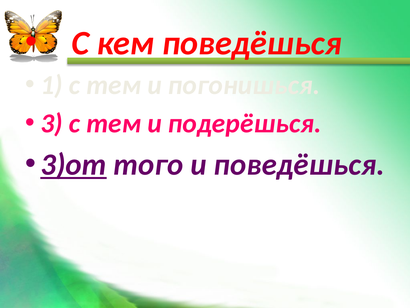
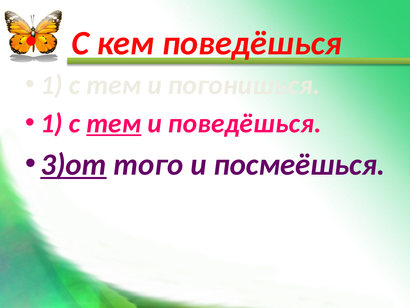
3: 3 -> 1 (52, 123)
тем underline: none -> present (114, 123)
и подерёшься: подерёшься -> поведёшься (245, 123)
и поведёшься: поведёшься -> посмеёшься (299, 164)
